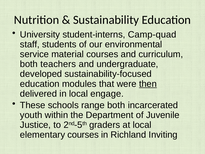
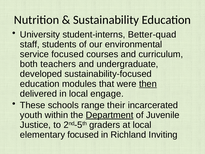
Camp-quad: Camp-quad -> Better-quad (152, 34)
service material: material -> focused (68, 54)
range both: both -> their (116, 105)
Department underline: none -> present (110, 115)
elementary courses: courses -> focused (83, 135)
